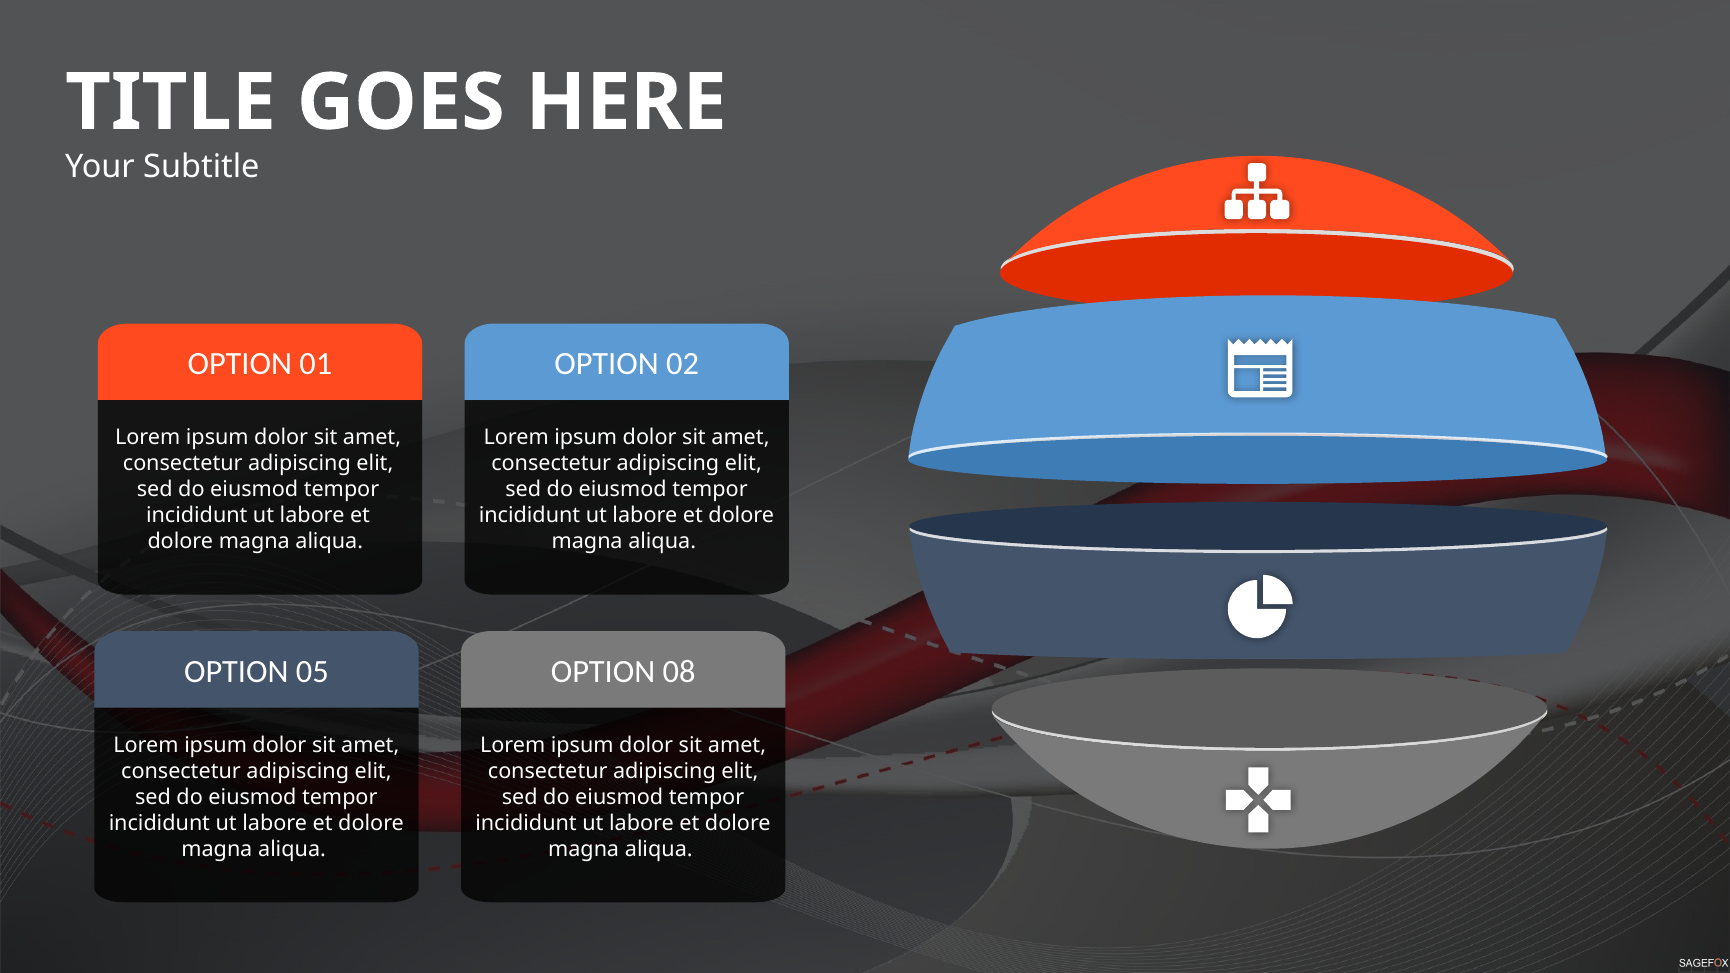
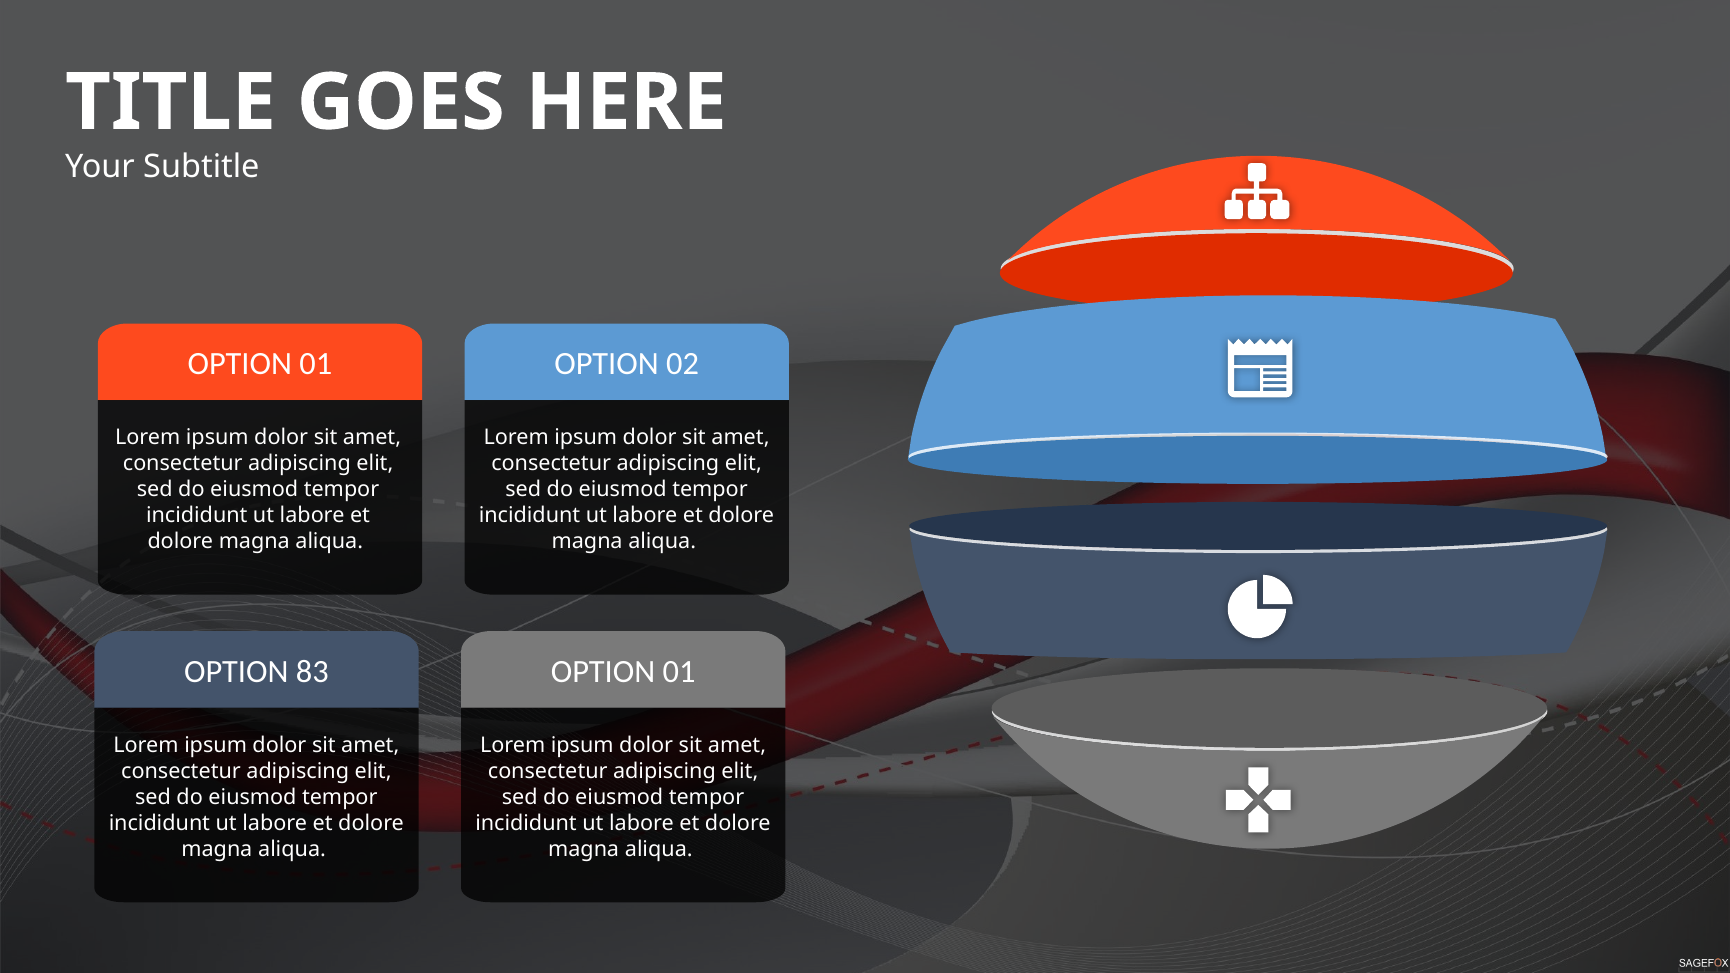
05: 05 -> 83 (312, 672)
08: 08 -> 01 (679, 672)
